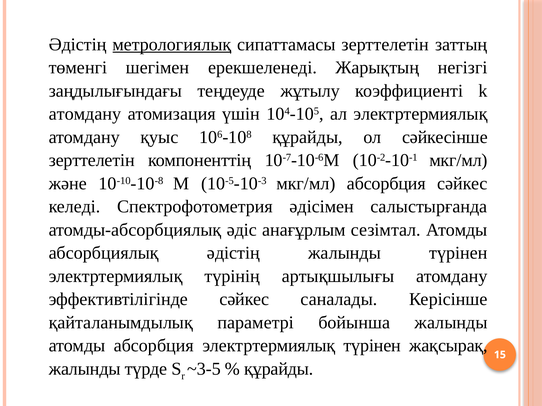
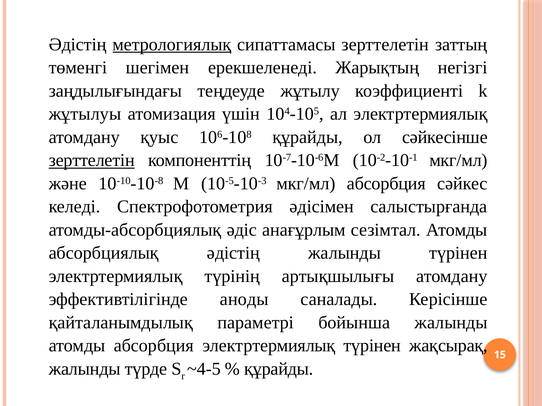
атомдану: атомдану -> жұтылуы (85, 114)
зерттелетін underline: none -> present (92, 161)
эффективтілігінде сәйкес: сәйкес -> аноды (244, 300)
~3-5: ~3-5 -> ~4-5 (204, 369)
